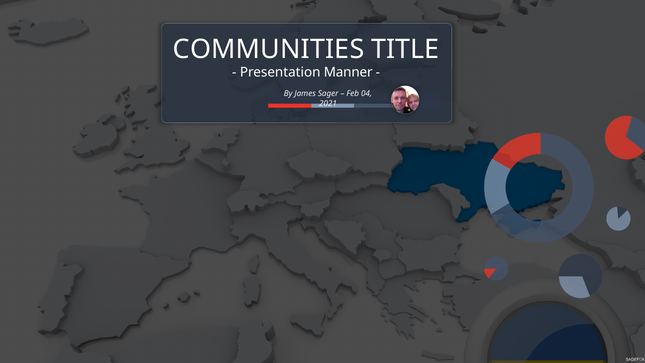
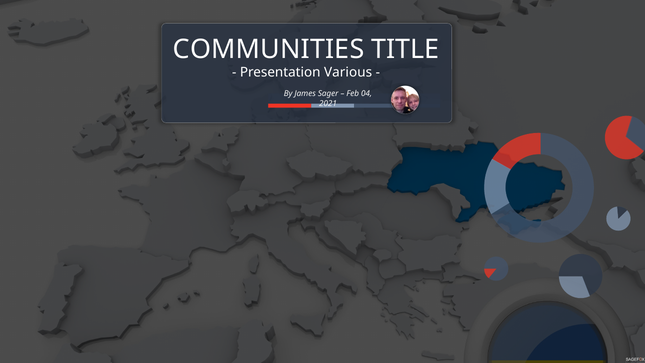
Manner: Manner -> Various (348, 72)
